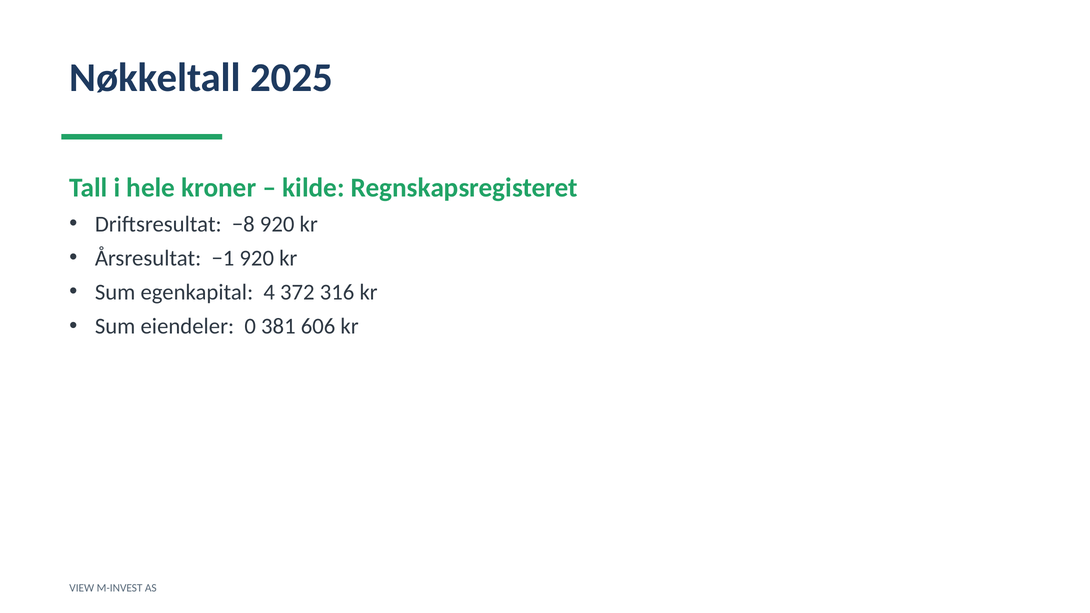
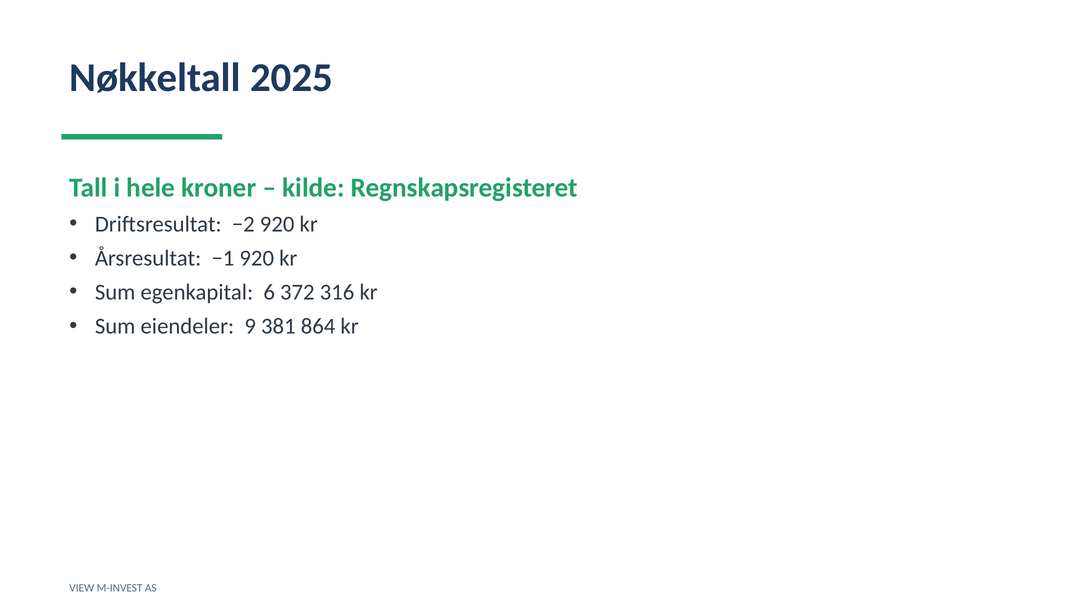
−8: −8 -> −2 (243, 224)
4: 4 -> 6 (269, 292)
0: 0 -> 9 (250, 326)
606: 606 -> 864 (318, 326)
